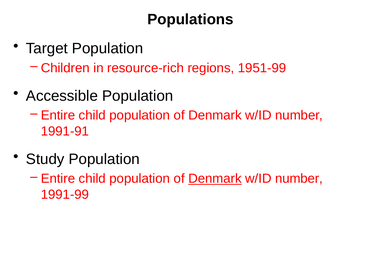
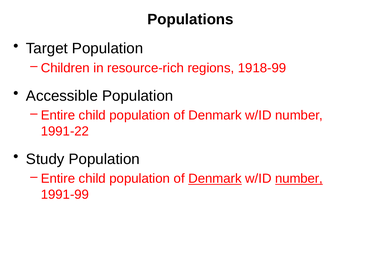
1951-99: 1951-99 -> 1918-99 (262, 68)
1991-91: 1991-91 -> 1991-22 (65, 131)
number underline: none -> present (299, 179)
